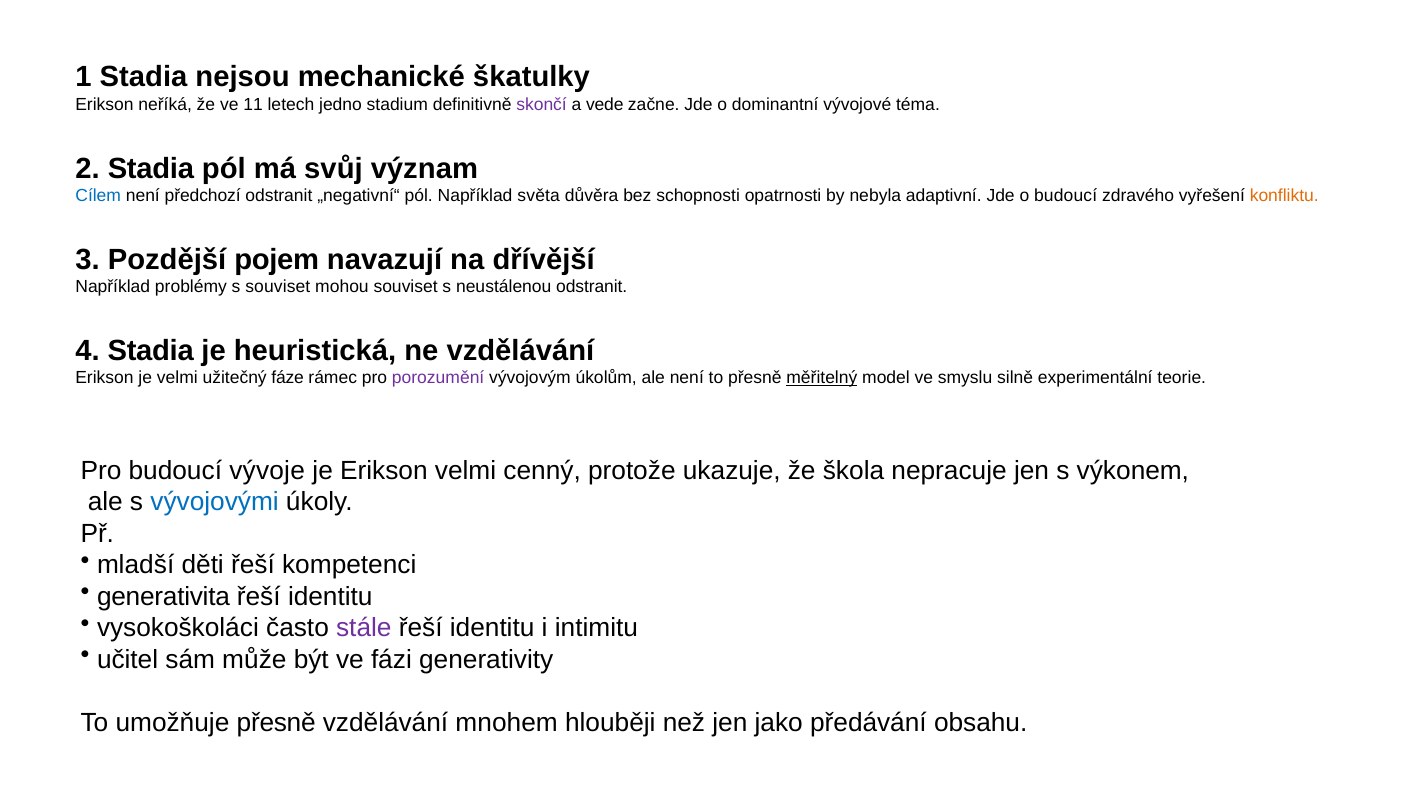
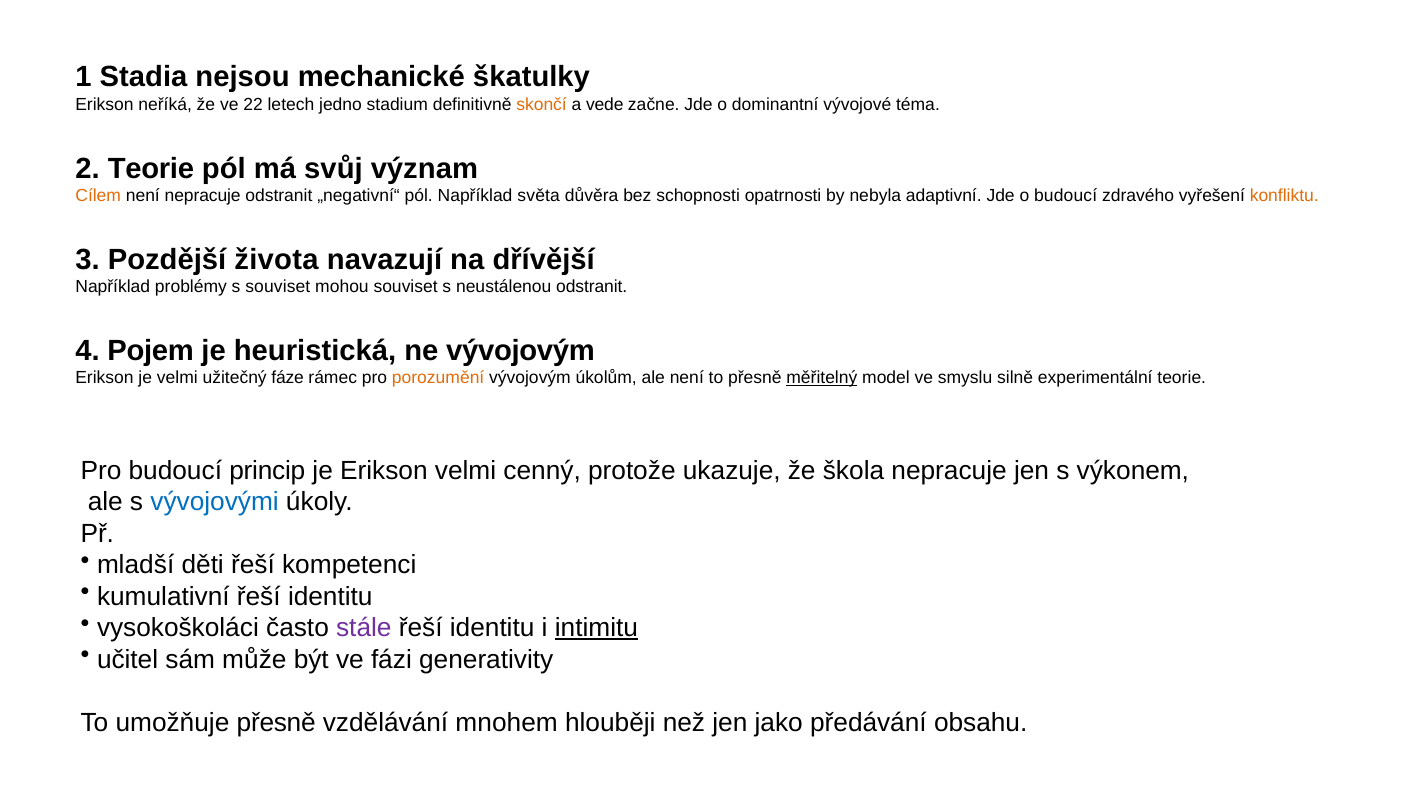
11: 11 -> 22 (253, 105)
skončí colour: purple -> orange (542, 105)
2 Stadia: Stadia -> Teorie (151, 168)
Cílem colour: blue -> orange (98, 196)
není předchozí: předchozí -> nepracuje (203, 196)
pojem: pojem -> života (276, 260)
4 Stadia: Stadia -> Pojem (151, 351)
ne vzdělávání: vzdělávání -> vývojovým (521, 351)
porozumění colour: purple -> orange (438, 378)
vývoje: vývoje -> princip (267, 470)
generativita: generativita -> kumulativní (163, 596)
intimitu underline: none -> present (596, 628)
